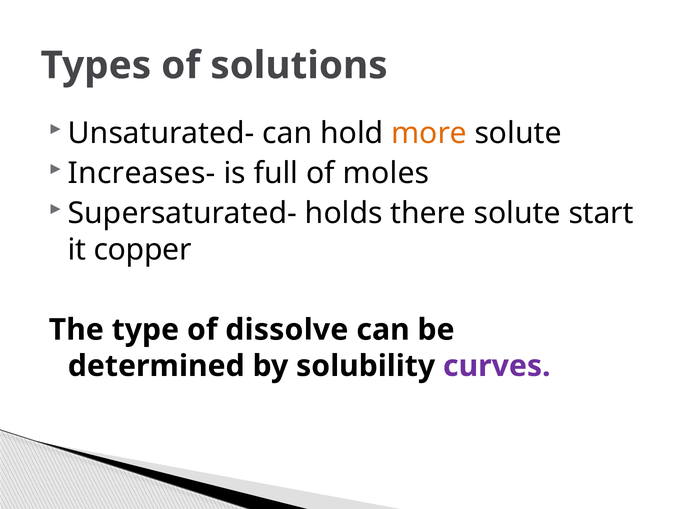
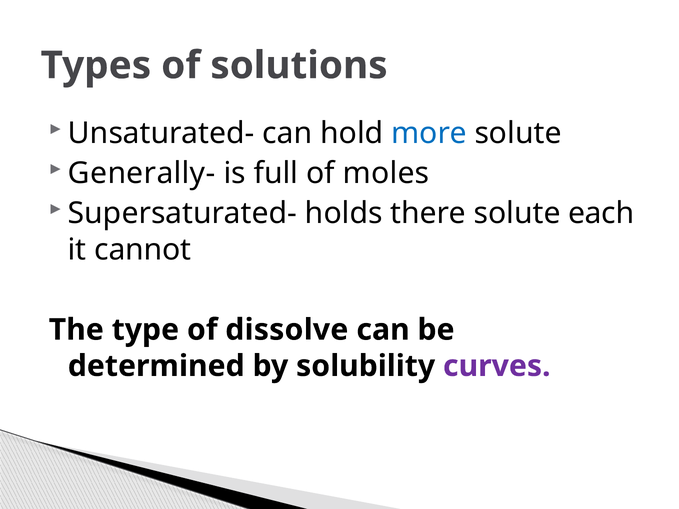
more colour: orange -> blue (429, 134)
Increases-: Increases- -> Generally- (142, 174)
start: start -> each (601, 214)
copper: copper -> cannot (143, 250)
